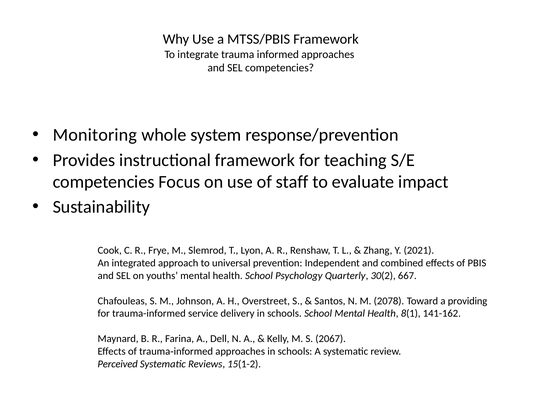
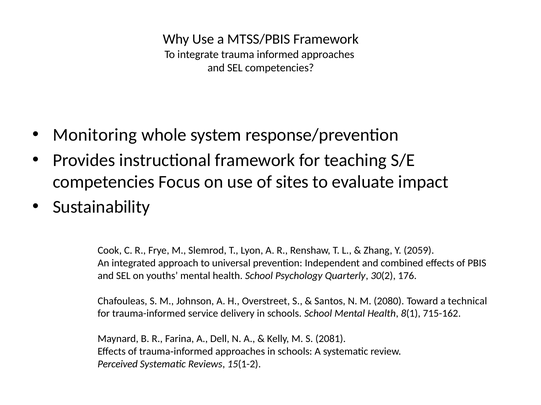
staff: staff -> sites (292, 182)
2021: 2021 -> 2059 (419, 251)
667: 667 -> 176 (407, 276)
2078: 2078 -> 2080 (389, 301)
providing: providing -> technical (467, 301)
141-162: 141-162 -> 715-162 (442, 314)
2067: 2067 -> 2081 (331, 339)
